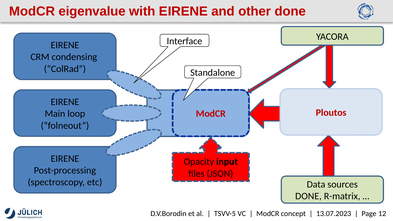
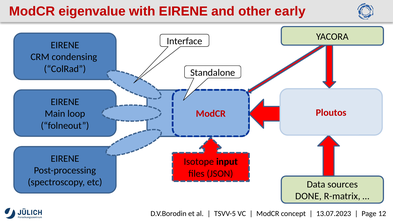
other done: done -> early (290, 11)
Opacity: Opacity -> Isotope (199, 162)
